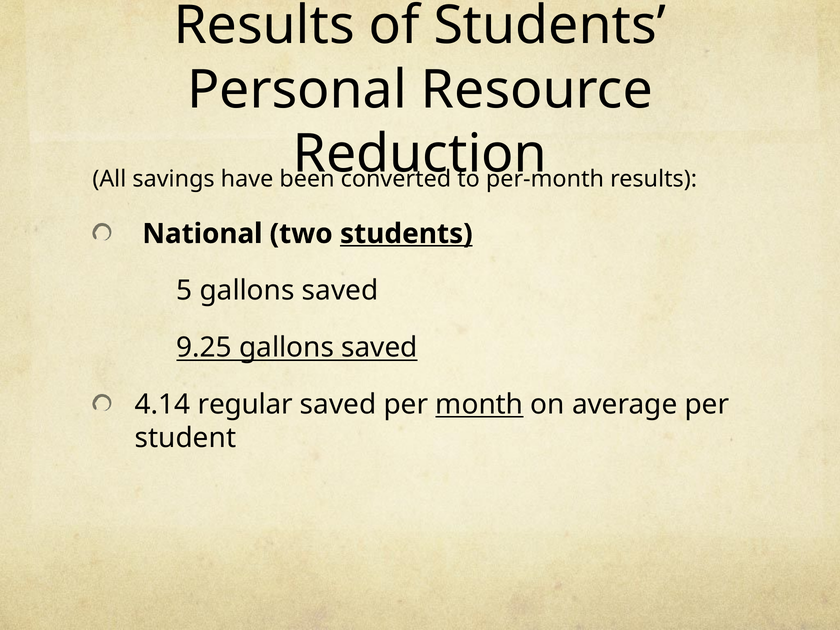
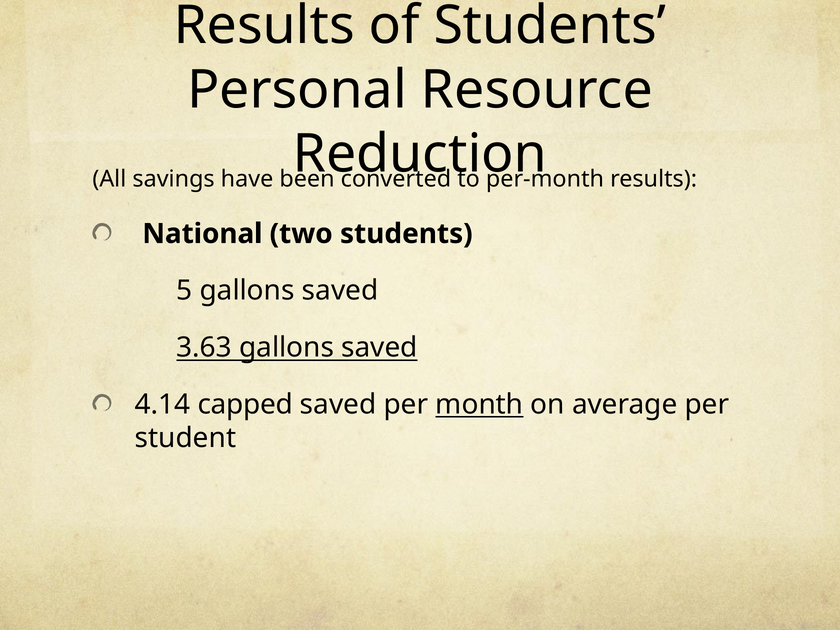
students underline: present -> none (406, 234)
9.25: 9.25 -> 3.63 (204, 348)
regular: regular -> capped (245, 405)
